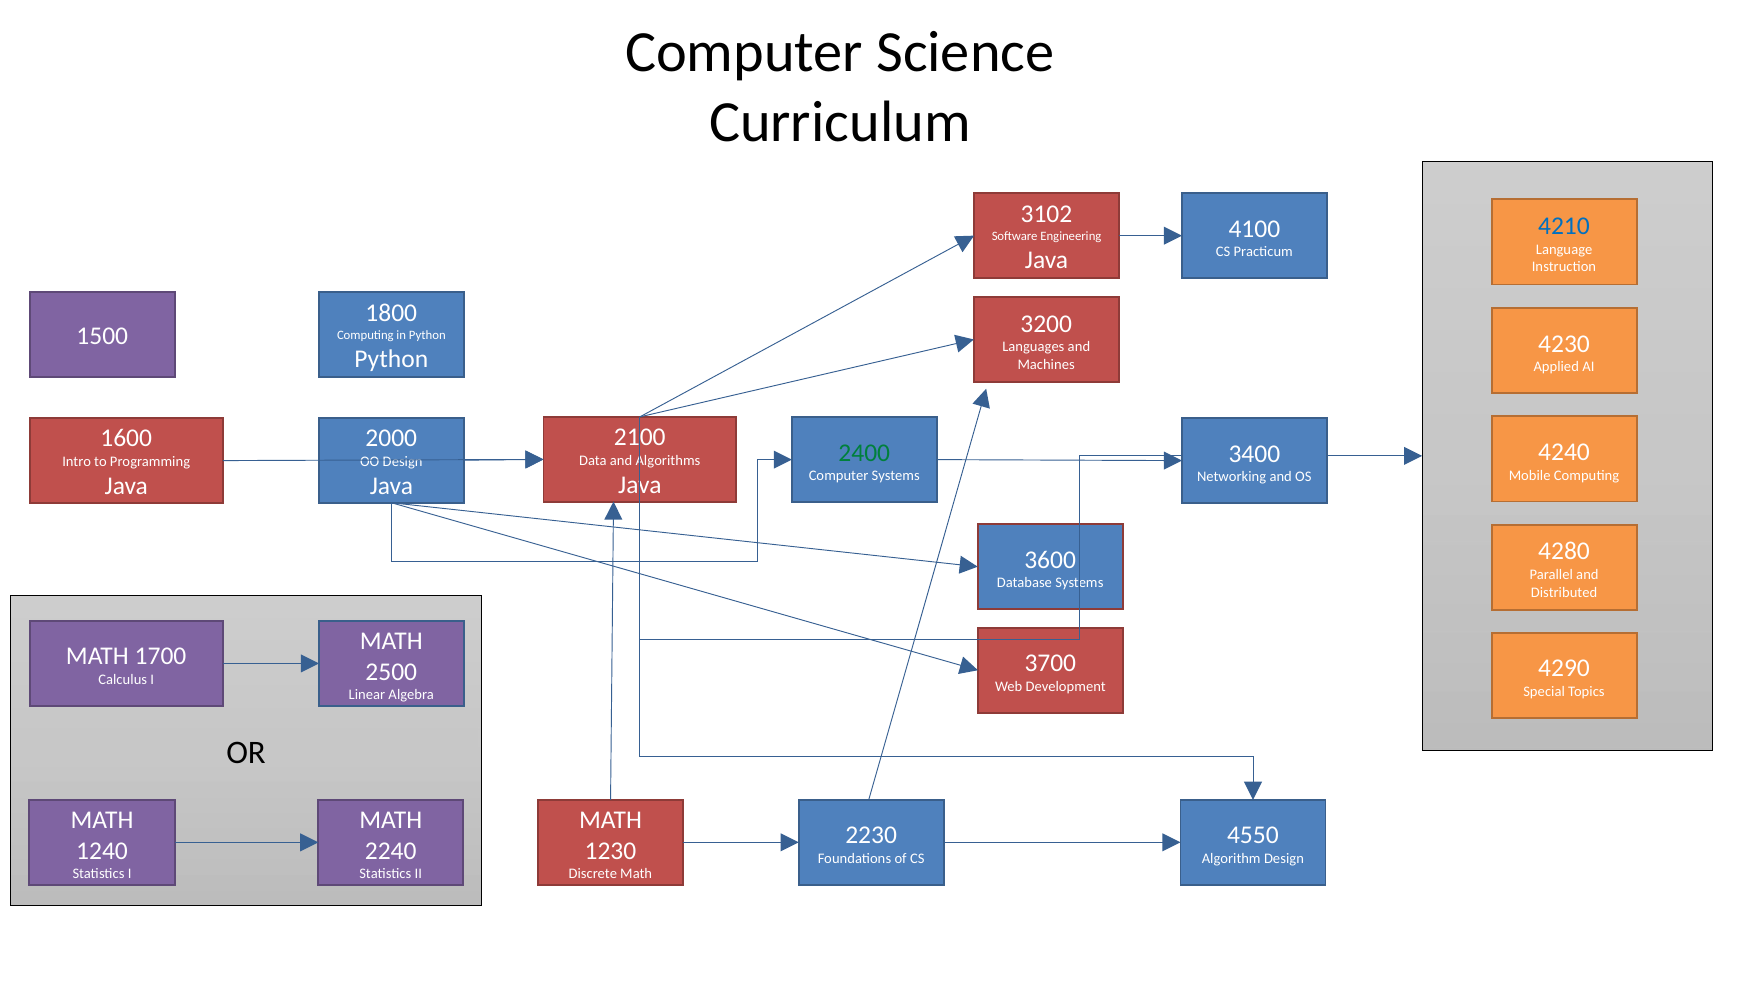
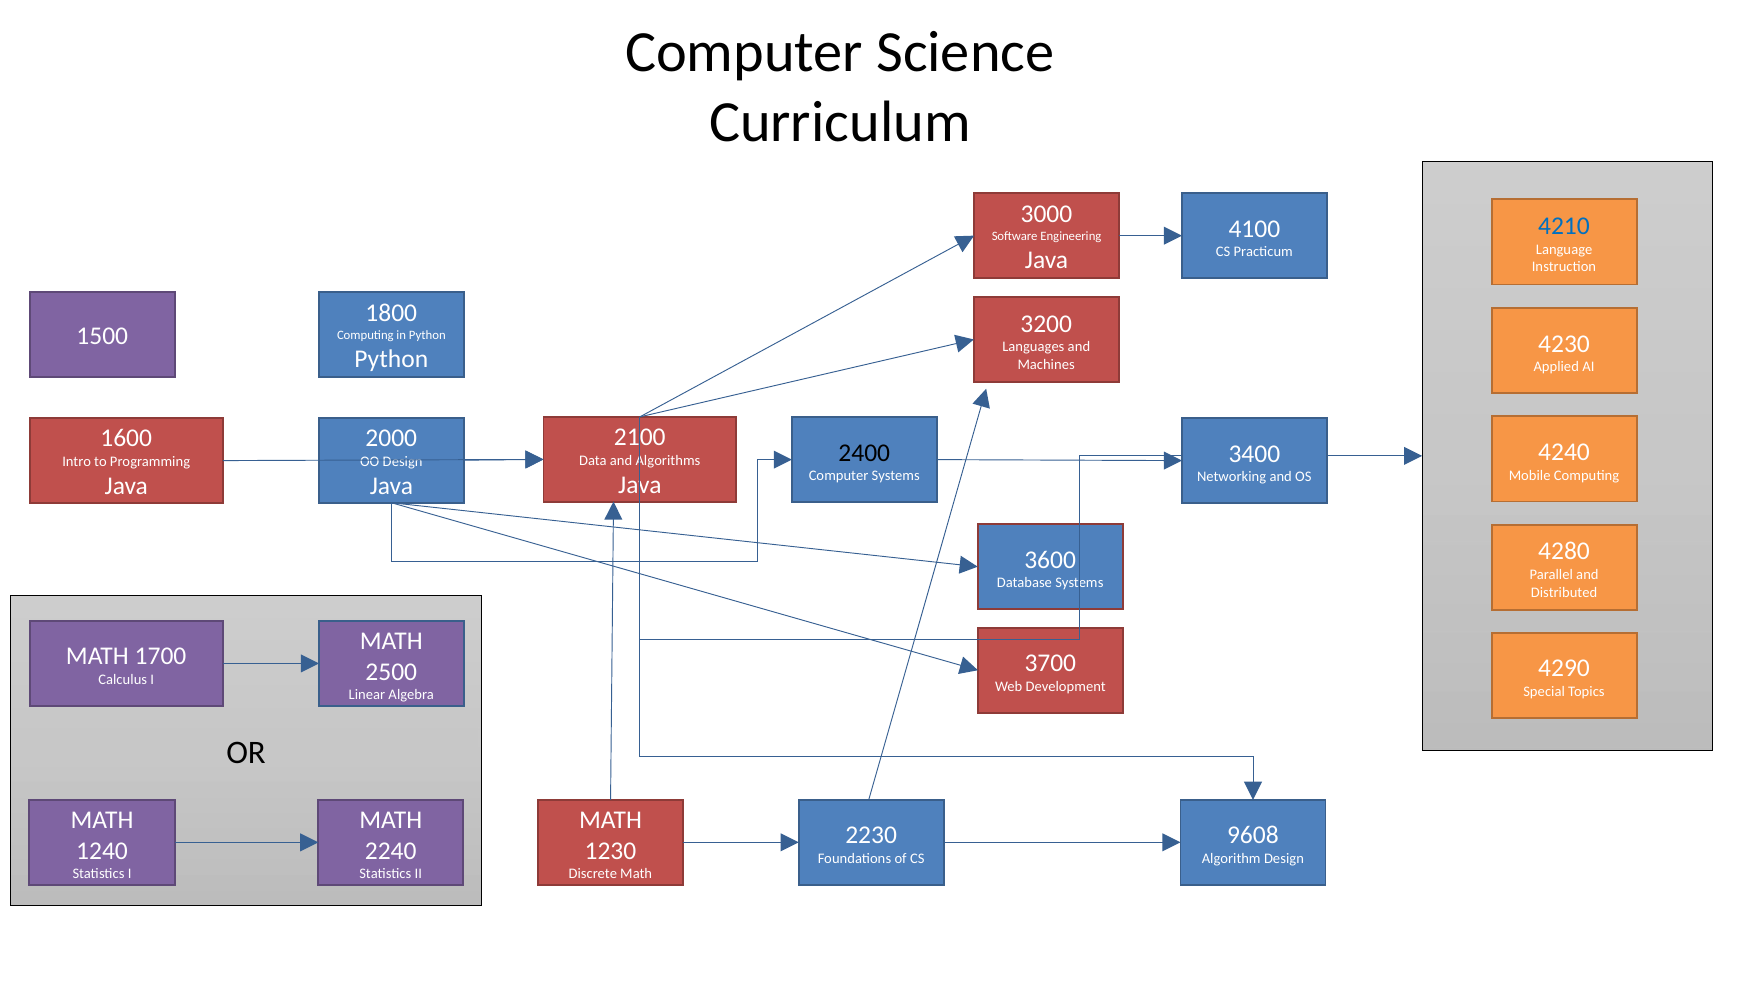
3102: 3102 -> 3000 (1046, 215)
2400 colour: green -> black (864, 453)
4550: 4550 -> 9608 (1253, 836)
